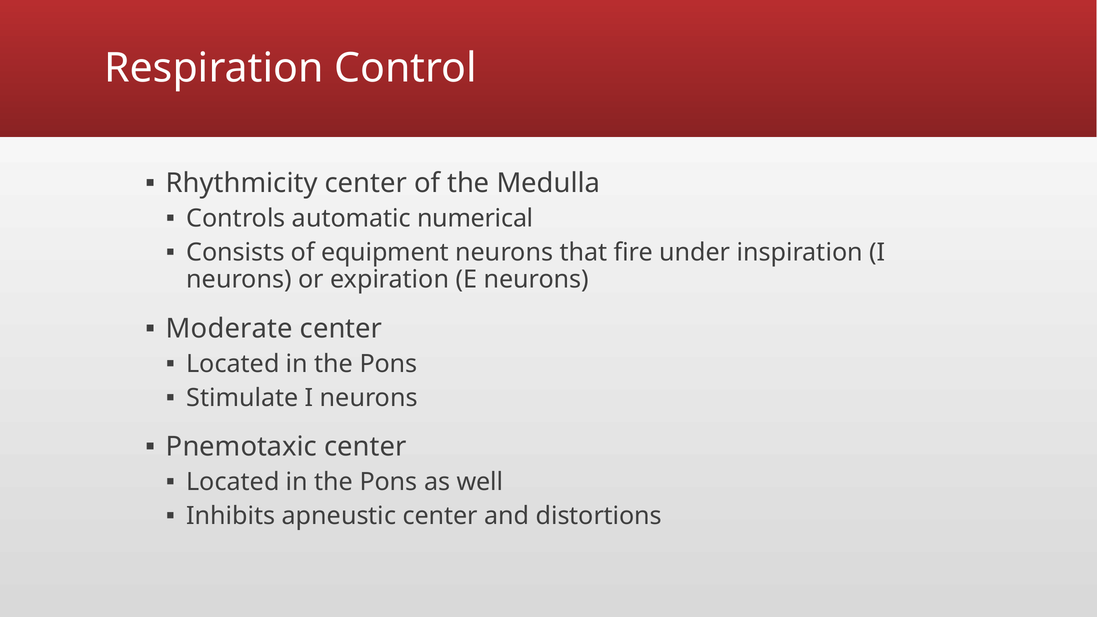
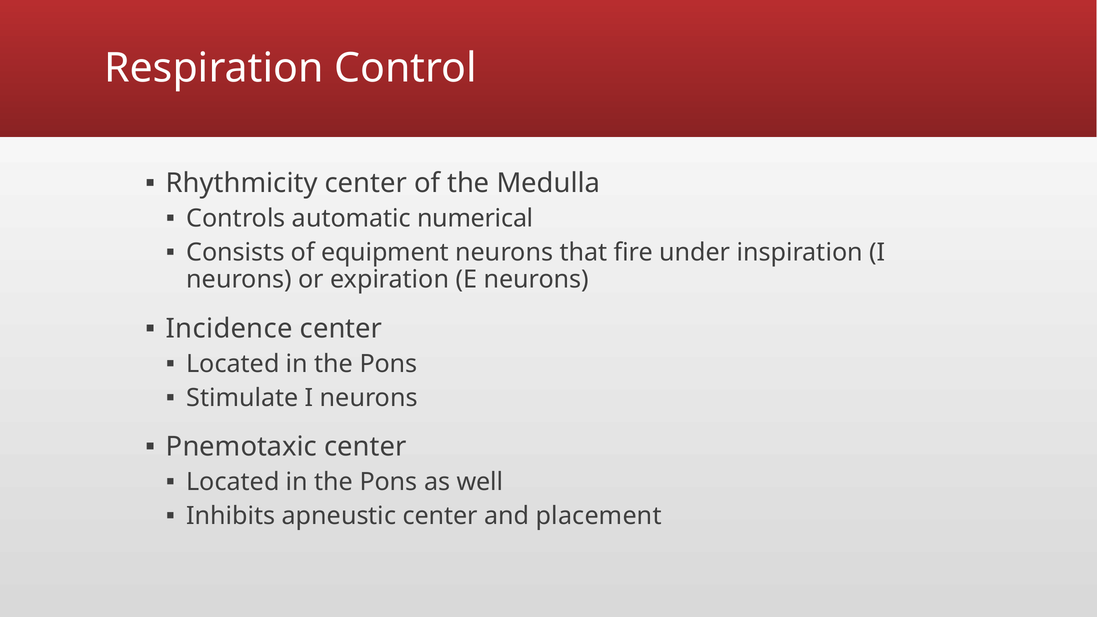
Moderate: Moderate -> Incidence (229, 329)
distortions: distortions -> placement (599, 516)
